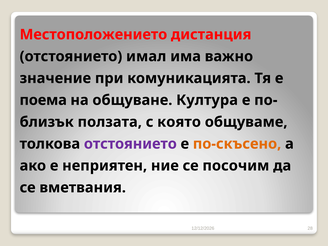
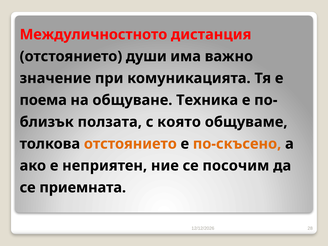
Местоположението: Местоположението -> Междуличностното (93, 35)
имал: имал -> души (146, 56)
Култура: Култура -> Техника (207, 100)
отстоянието colour: purple -> orange (130, 144)
вметвания: вметвания -> приемната (83, 188)
